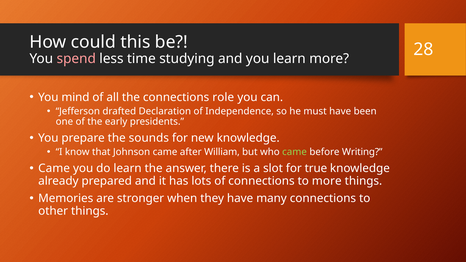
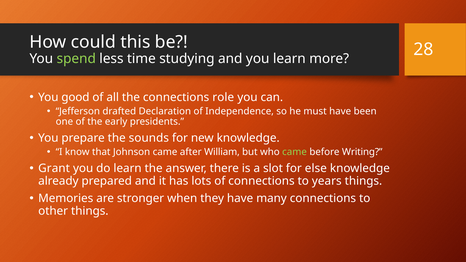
spend colour: pink -> light green (76, 59)
mind: mind -> good (75, 97)
Came: Came -> Grant (54, 168)
true: true -> else (316, 168)
to more: more -> years (327, 181)
